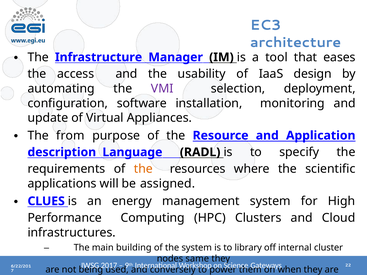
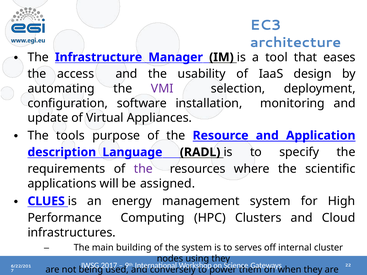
from: from -> tools (70, 136)
the colour: orange -> purple (143, 169)
library: library -> serves (248, 248)
same: same -> using (197, 259)
